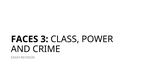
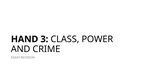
FACES: FACES -> HAND (25, 39)
